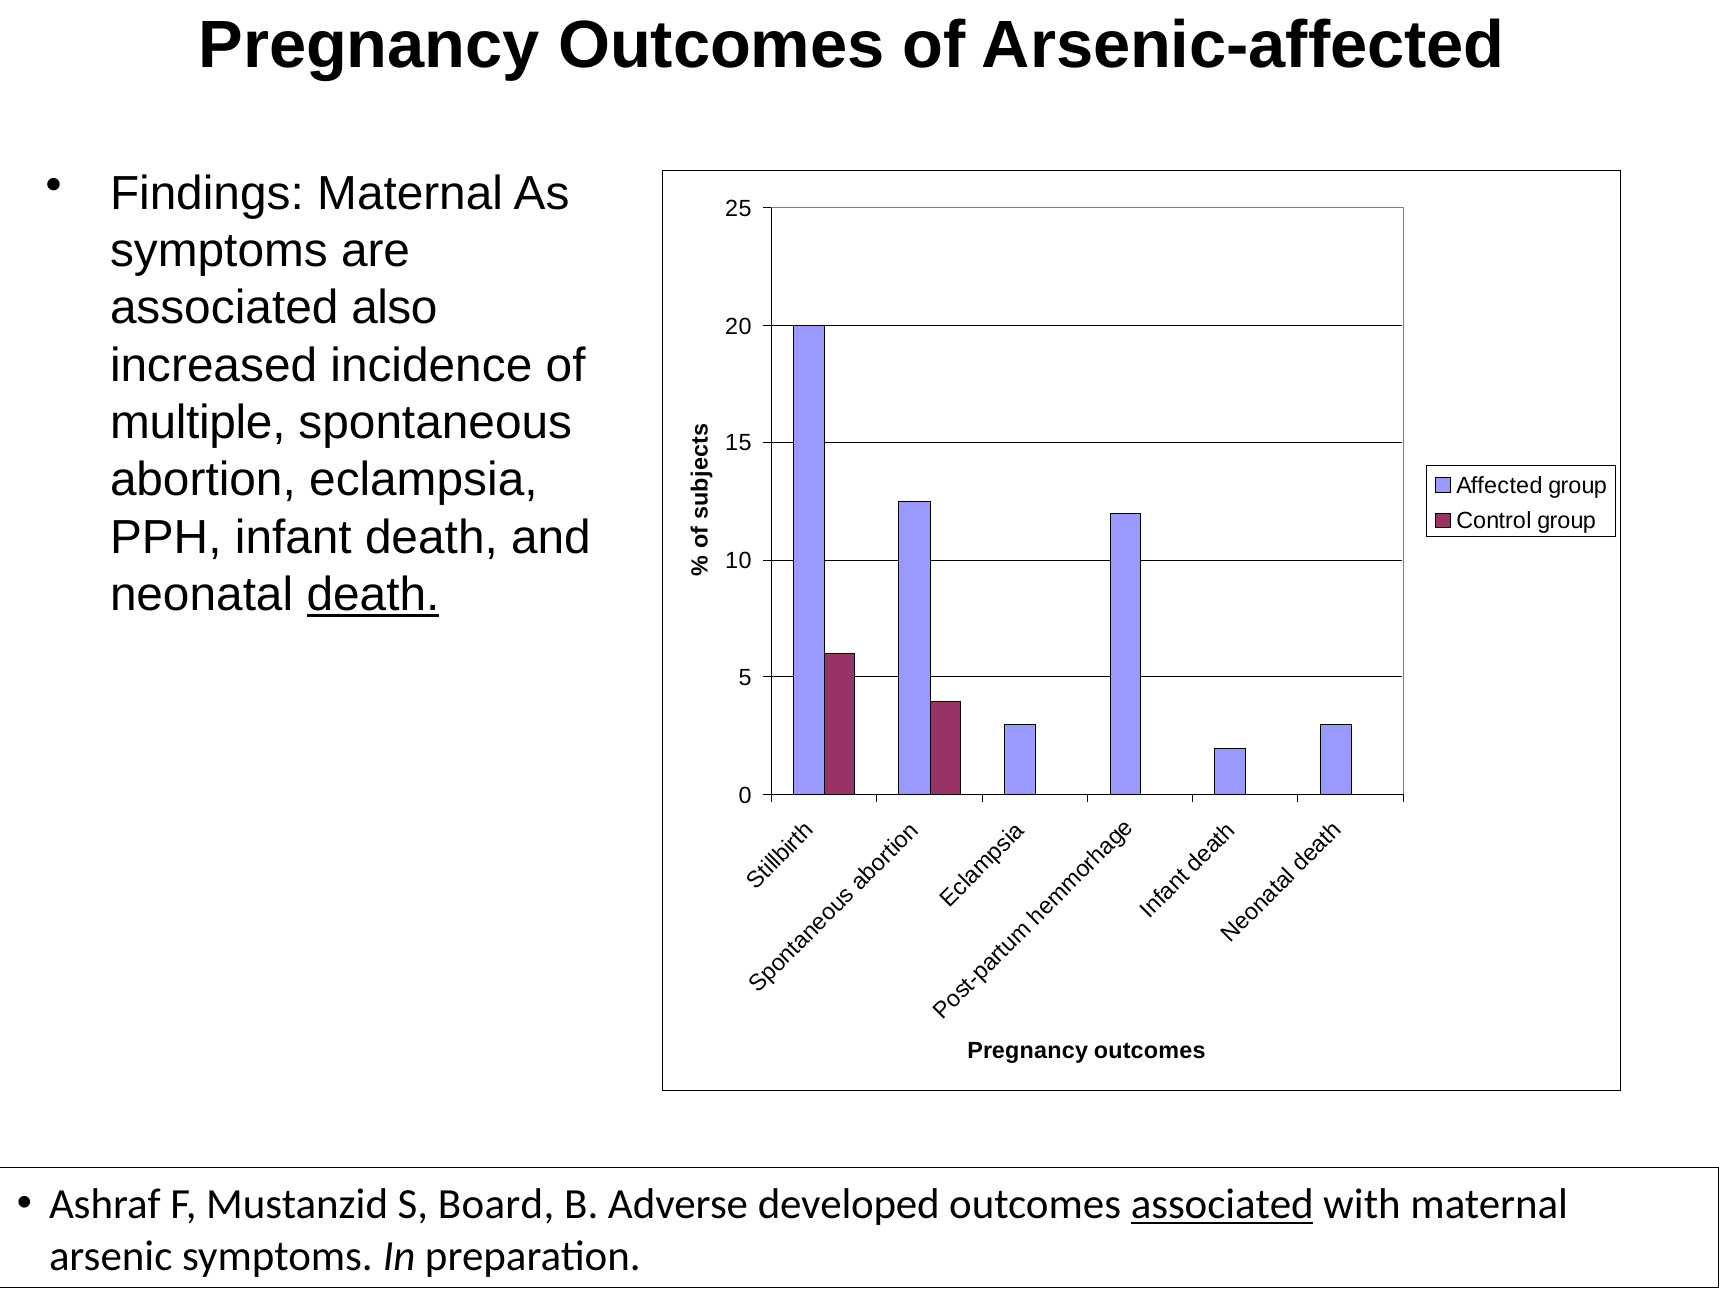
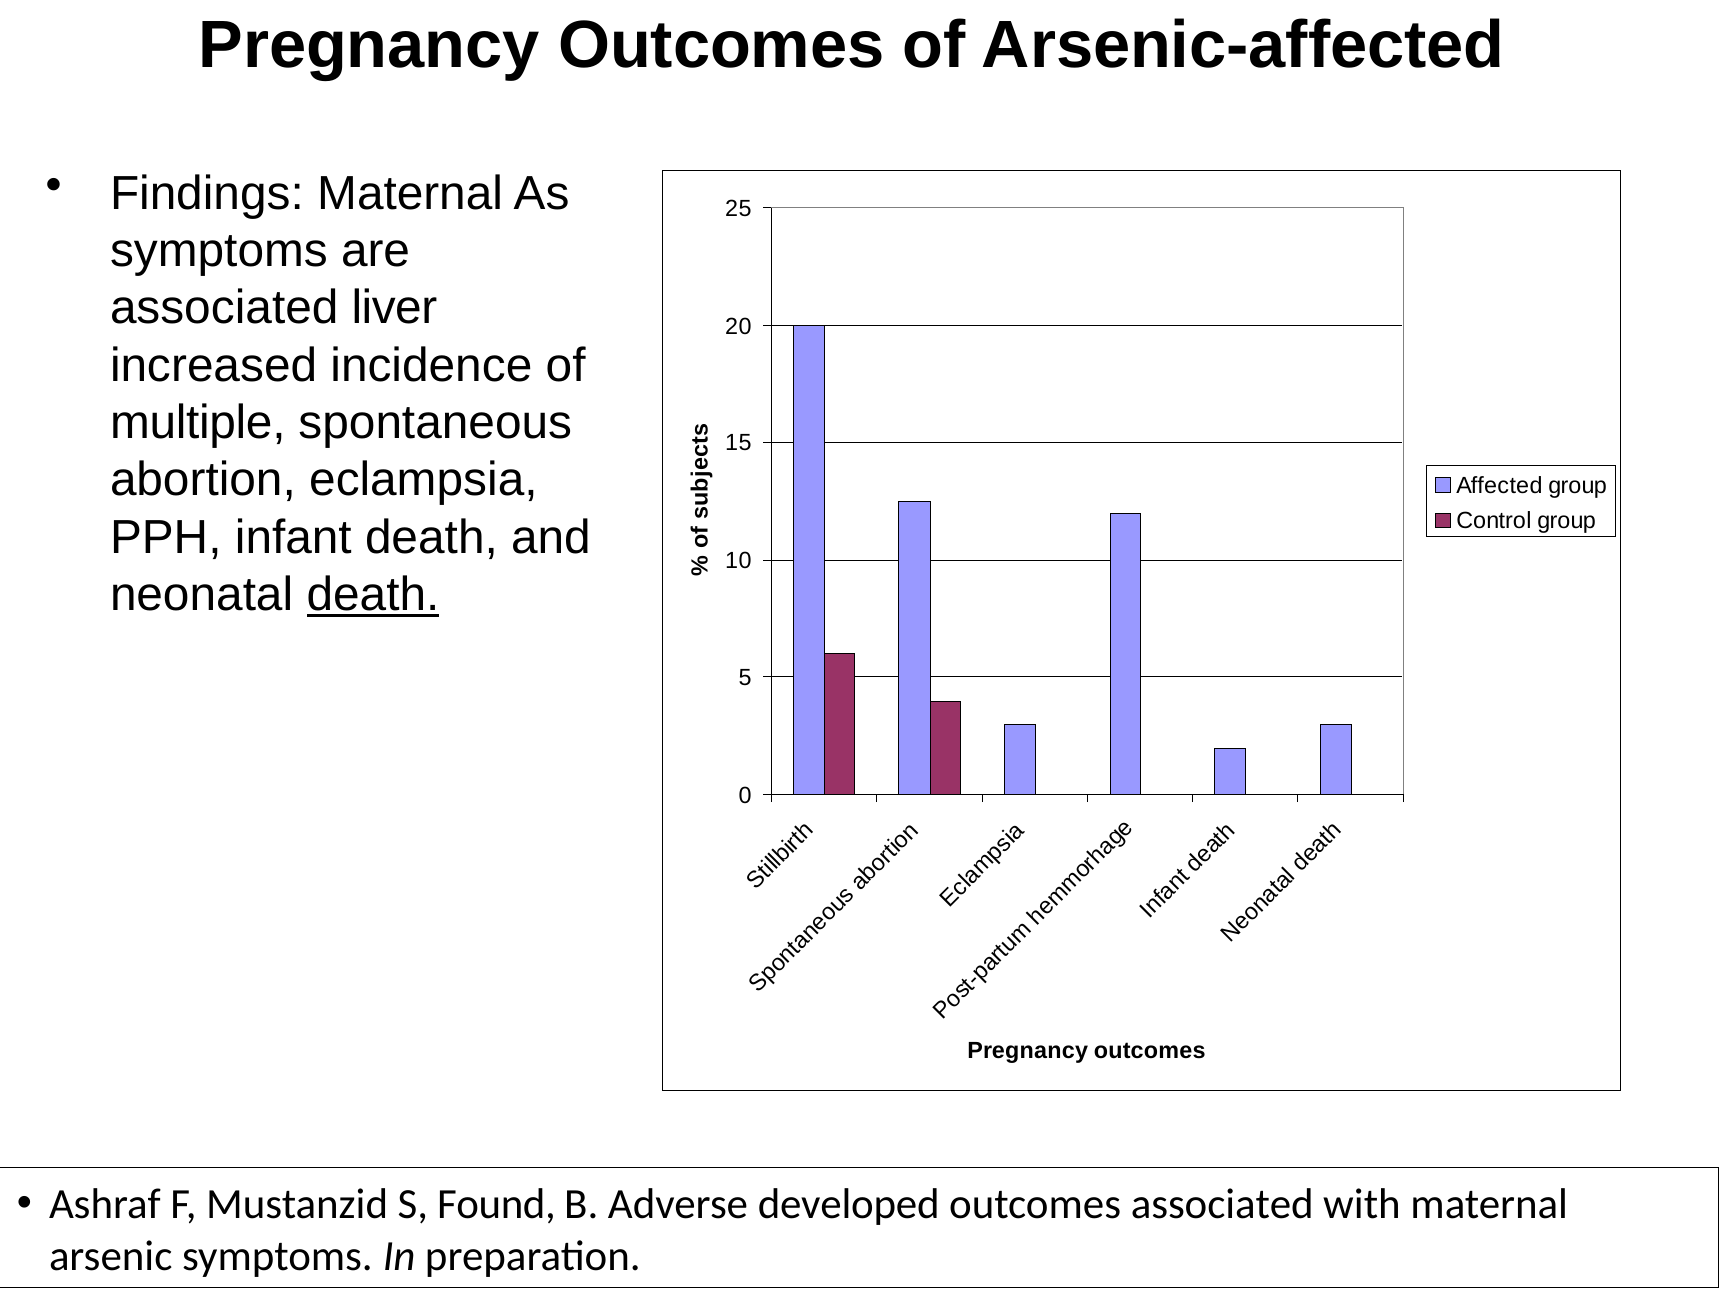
also: also -> liver (394, 308)
Board: Board -> Found (496, 1205)
associated underline: present -> none (1222, 1205)
